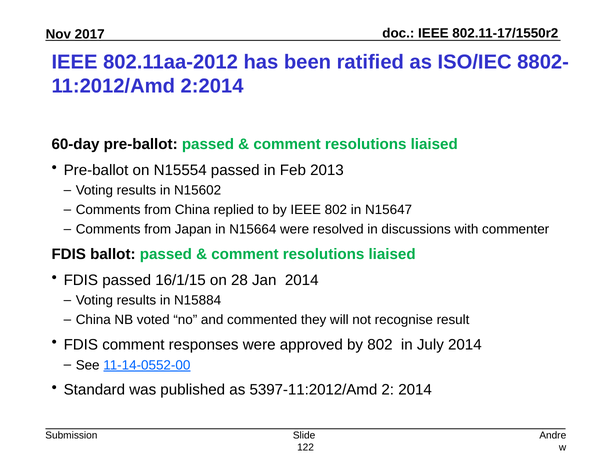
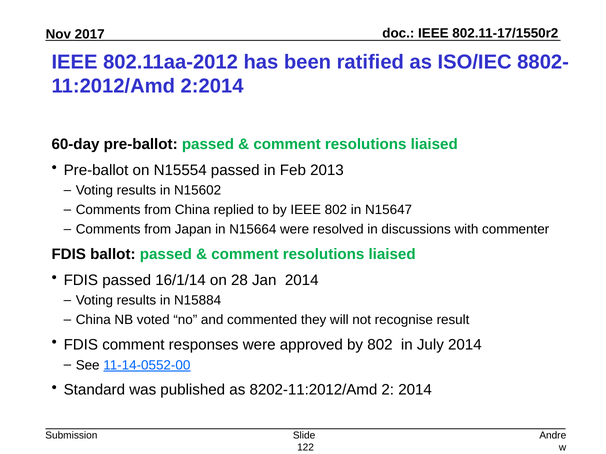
16/1/15: 16/1/15 -> 16/1/14 (181, 280)
5397-11:2012/Amd: 5397-11:2012/Amd -> 8202-11:2012/Amd (313, 390)
